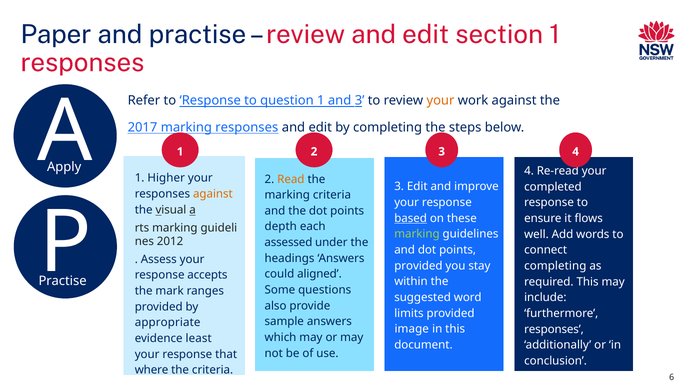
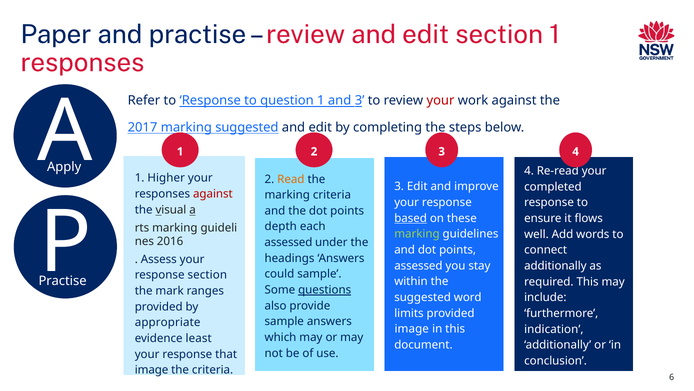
your colour: orange -> red (440, 100)
responses: responses -> suggested (247, 127)
against colour: orange -> red (213, 194)
2012: 2012 -> 2016 (170, 241)
provided: provided -> assessed (418, 265)
completing: completing -> additionally (555, 266)
could aligned: aligned -> sample (319, 274)
response accepts: accepts -> section (207, 275)
questions underline: none -> present (325, 290)
responses: responses -> indication (554, 329)
where: where -> image (152, 369)
